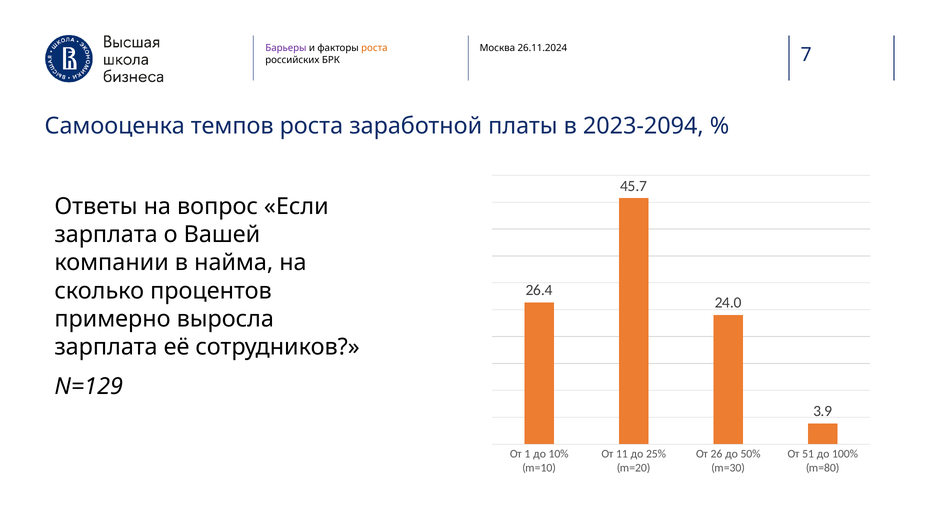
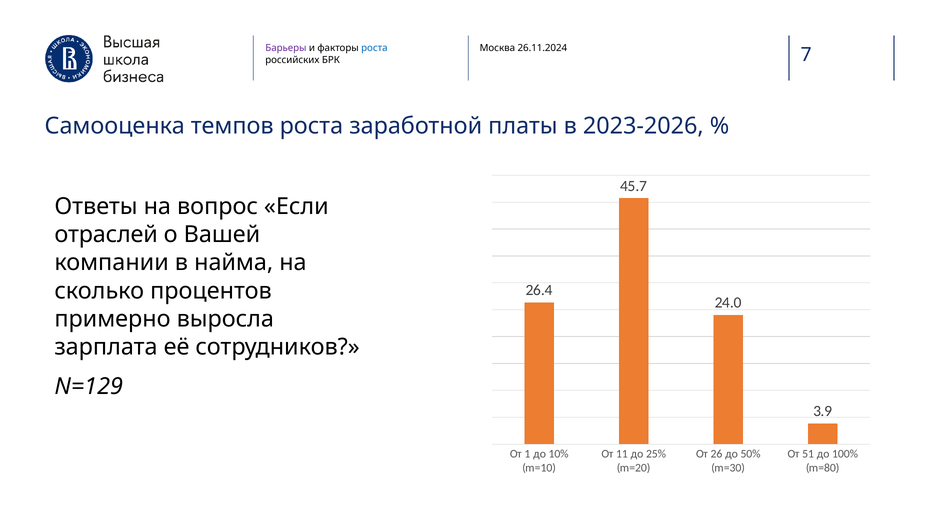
роста colour: orange -> blue (374, 48)
2023-2094: 2023-2094 -> 2023-2026 (643, 126)
зарплата: зарплата -> отраслей (106, 235)
